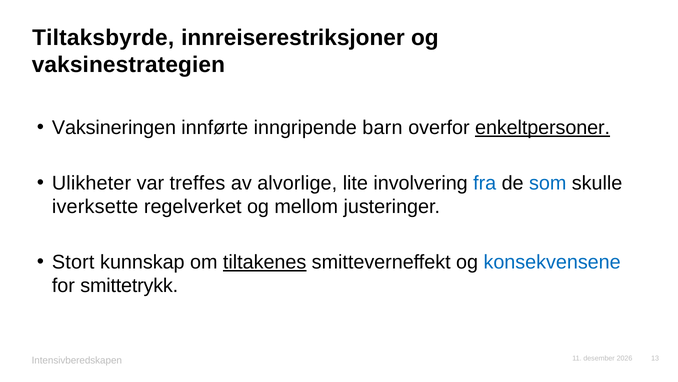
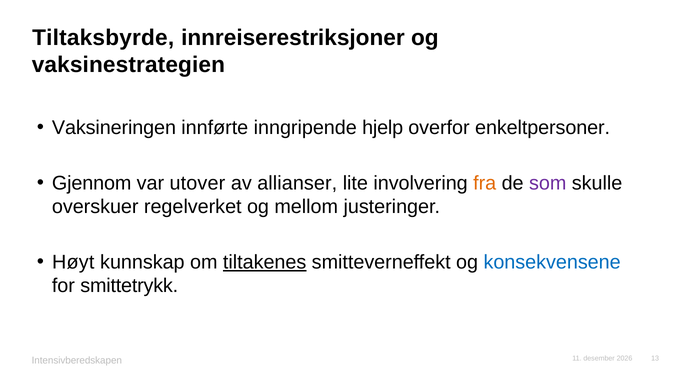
barn: barn -> hjelp (383, 127)
enkeltpersoner underline: present -> none (543, 127)
Ulikheter: Ulikheter -> Gjennom (92, 183)
treffes: treffes -> utover (197, 183)
alvorlige: alvorlige -> allianser (297, 183)
fra colour: blue -> orange (485, 183)
som colour: blue -> purple (548, 183)
iverksette: iverksette -> overskuer (95, 206)
Stort: Stort -> Høyt (73, 262)
